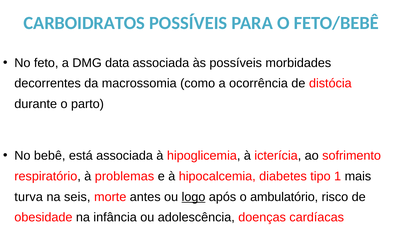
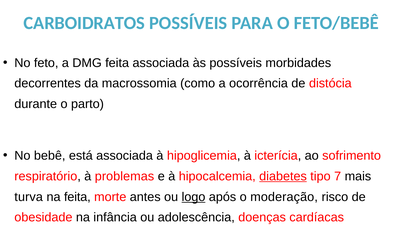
DMG data: data -> feita (117, 63)
diabetes underline: none -> present (283, 176)
1: 1 -> 7 (338, 176)
na seis: seis -> feita (77, 197)
ambulatório: ambulatório -> moderação (284, 197)
